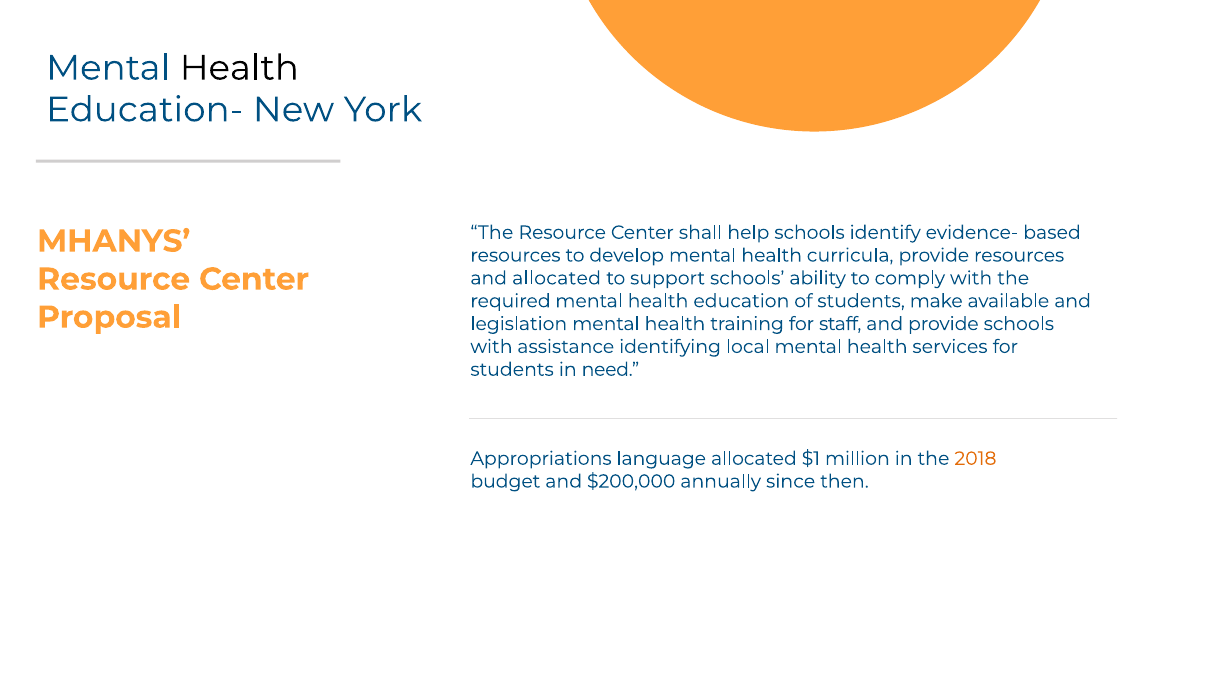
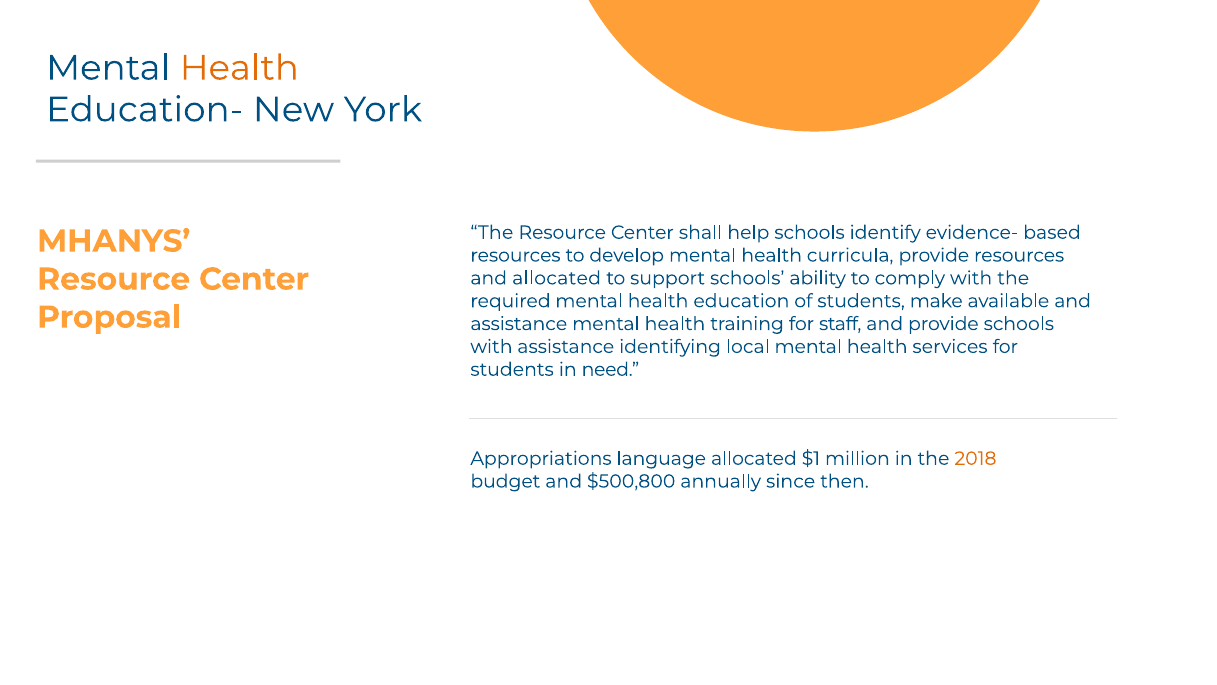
Health colour: black -> orange (239, 68)
legislation: legislation -> assistance (519, 324)
$200,000: $200,000 -> $500,800 (631, 481)
